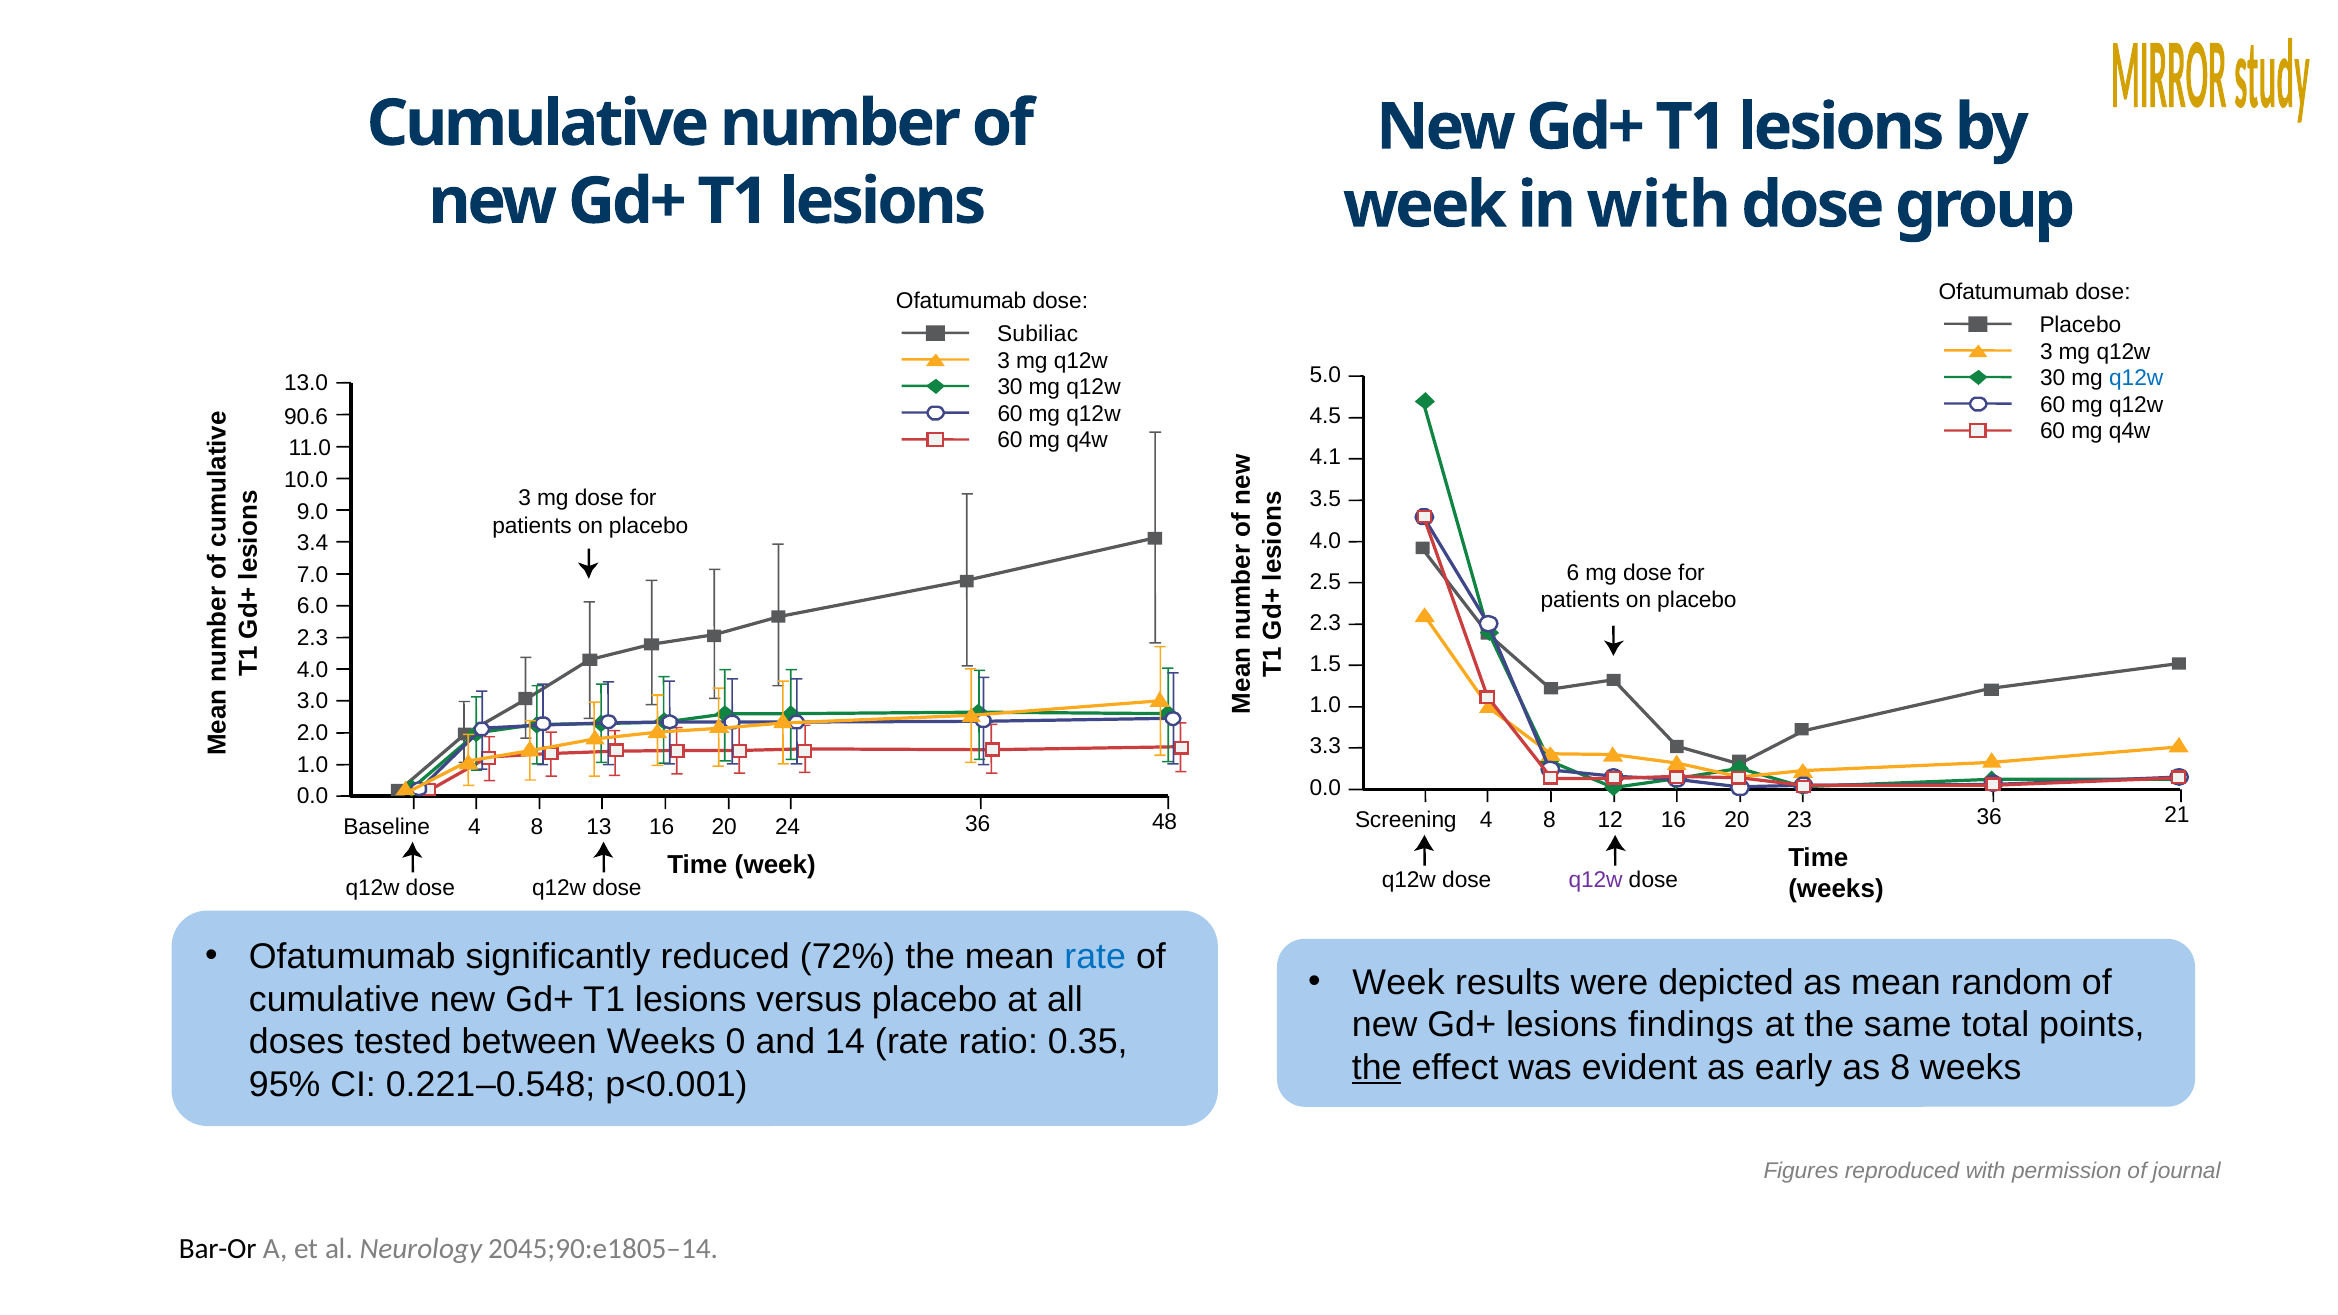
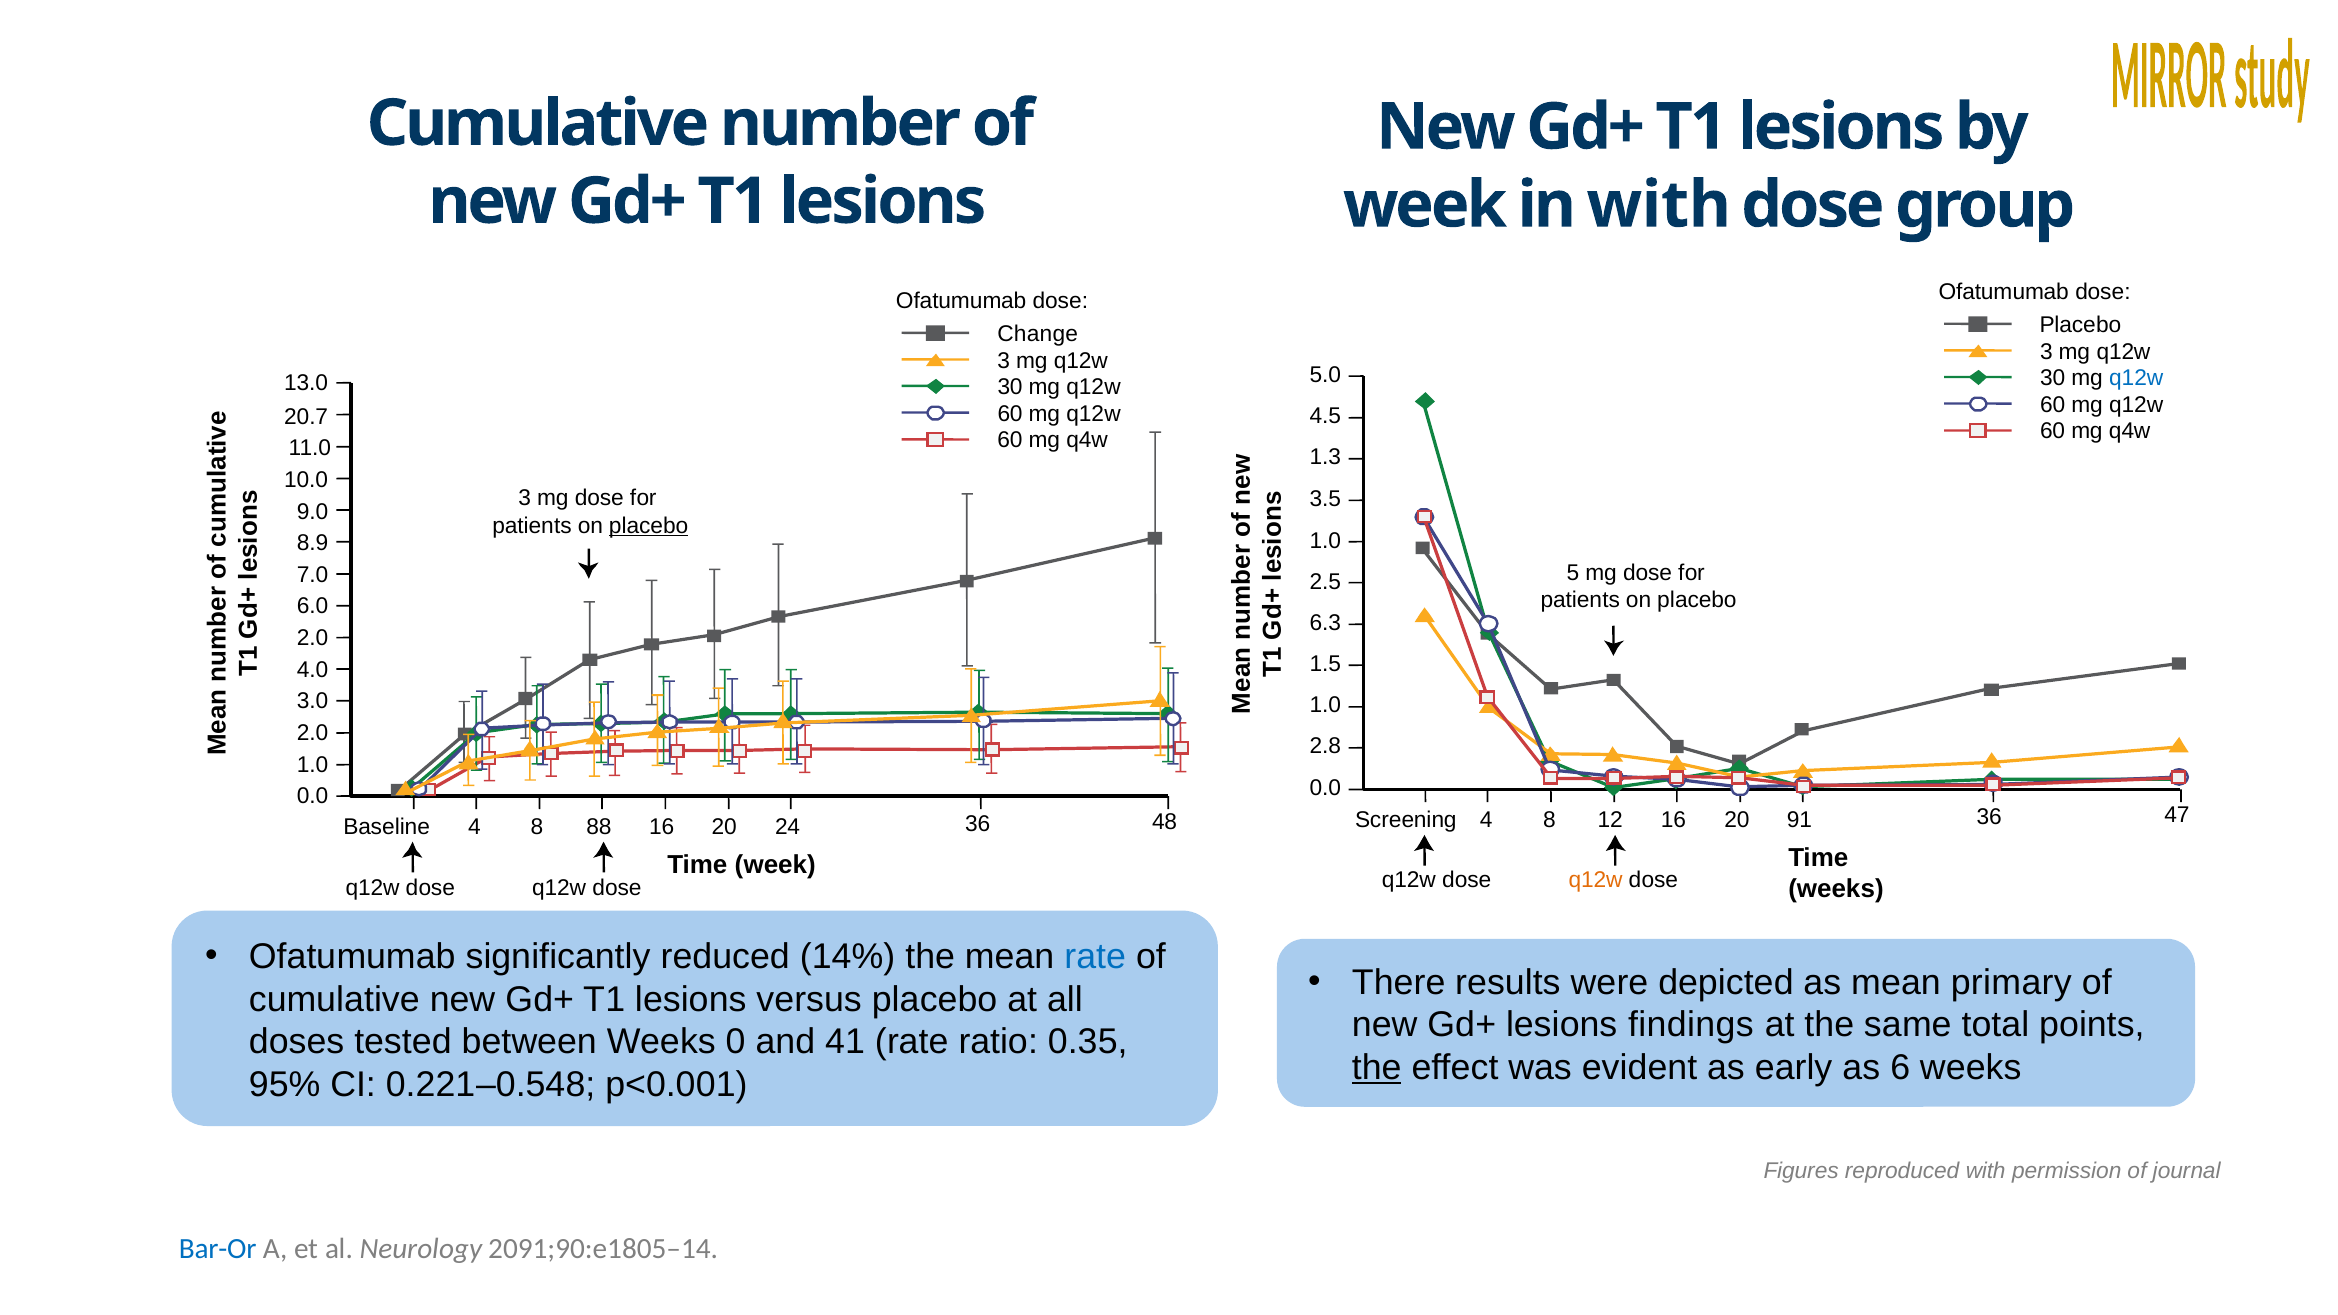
Subiliac: Subiliac -> Change (1038, 334)
90.6: 90.6 -> 20.7 (306, 417)
4.1: 4.1 -> 1.3 (1325, 457)
placebo underline: none -> present (649, 526)
4.0: 4.0 -> 1.0 (1325, 541)
3.4: 3.4 -> 8.9 (313, 543)
6: 6 -> 5 (1573, 573)
2.3: 2.3 -> 6.3 (1325, 623)
2.3: 2.3 -> 2.0 (313, 638)
3.3: 3.3 -> 2.8 (1325, 747)
23: 23 -> 91 (1800, 820)
21: 21 -> 47 (2177, 815)
13: 13 -> 88 (599, 827)
q12w colour: purple -> orange (1596, 881)
72%: 72% -> 14% (848, 956)
Week: Week -> There (1399, 982)
random: random -> primary (2011, 982)
14: 14 -> 41 (845, 1042)
as 8: 8 -> 6 (1900, 1068)
Bar-Or colour: black -> blue (218, 1249)
2045;90:e1805–14: 2045;90:e1805–14 -> 2091;90:e1805–14 (603, 1249)
